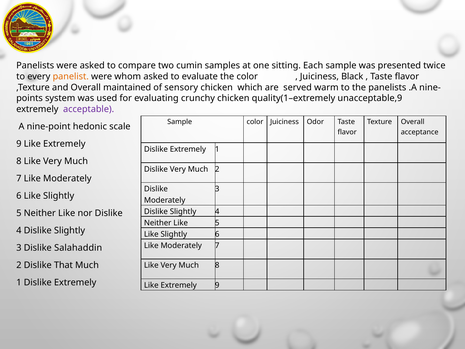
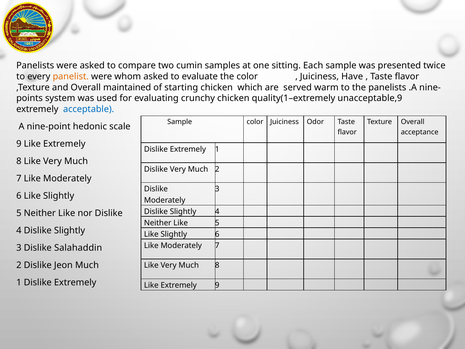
Black: Black -> Have (352, 76)
sensory: sensory -> starting (181, 87)
acceptable colour: purple -> blue (89, 109)
That: That -> Jeon (63, 265)
